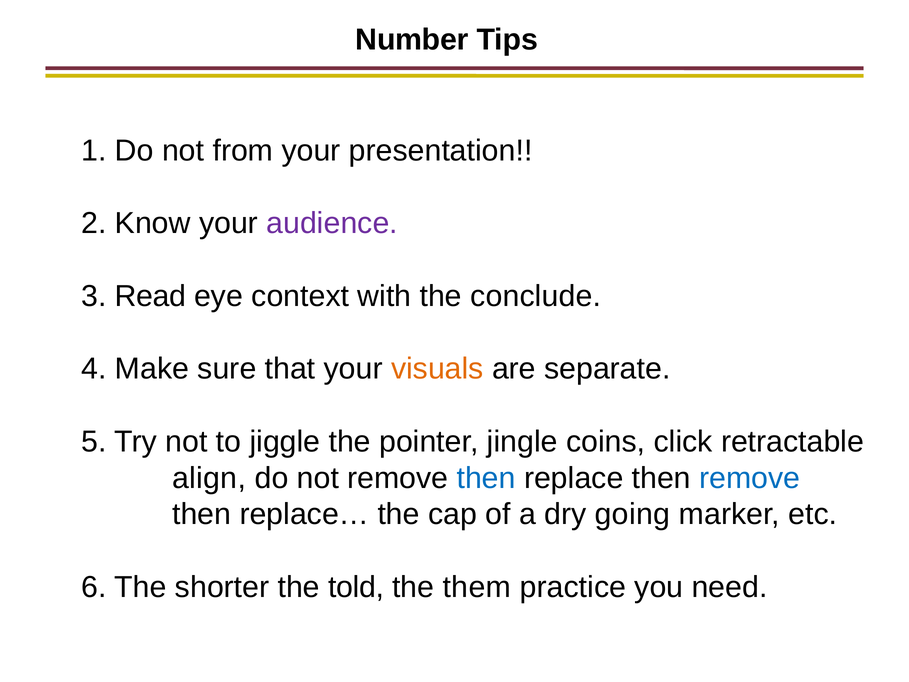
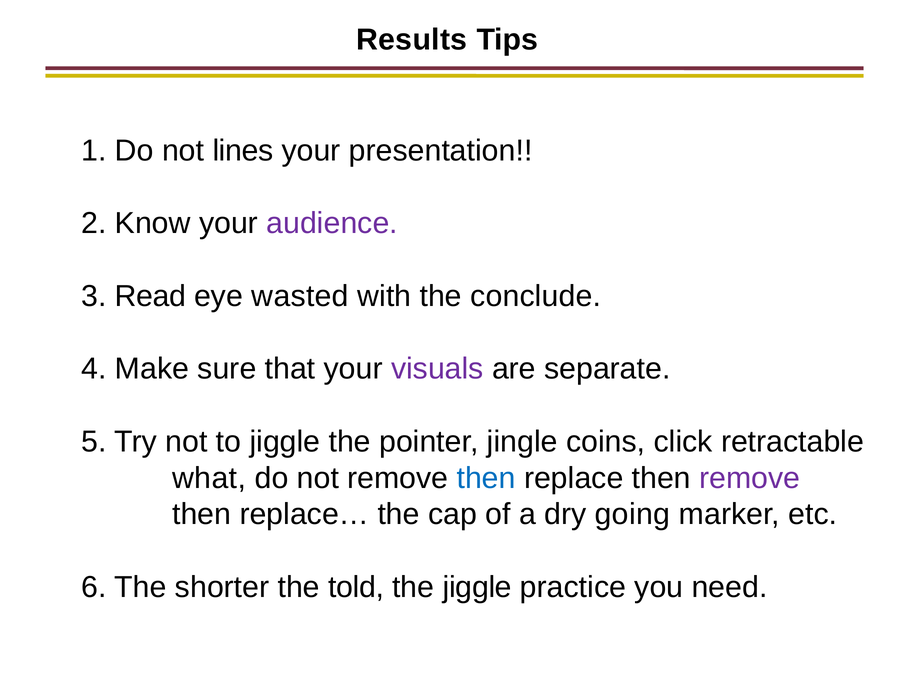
Number: Number -> Results (412, 40)
from: from -> lines (243, 151)
context: context -> wasted (300, 296)
visuals colour: orange -> purple (437, 369)
align: align -> what (209, 478)
remove colour: blue -> purple (750, 478)
the them: them -> jiggle (477, 587)
